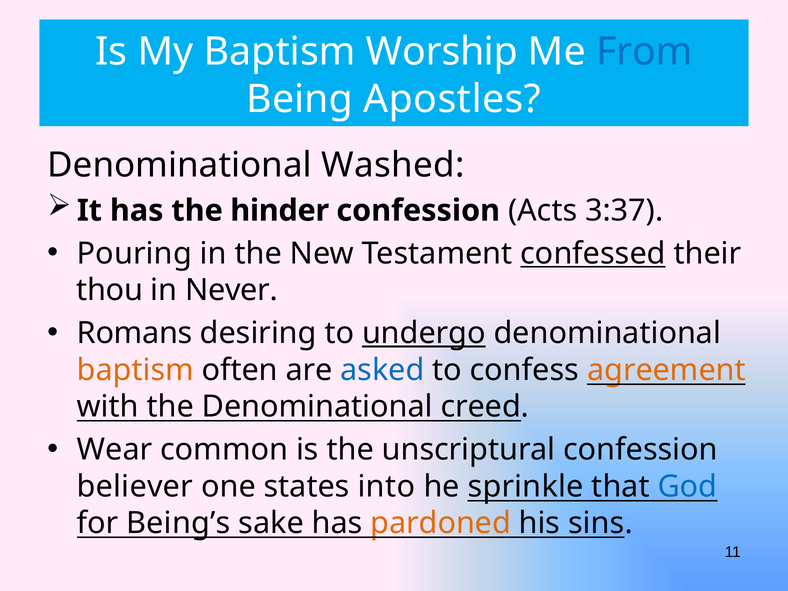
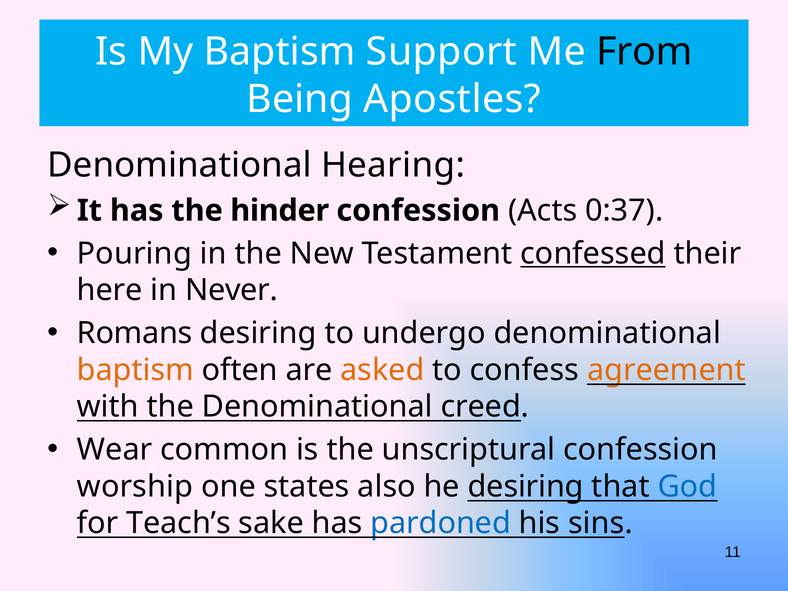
Worship: Worship -> Support (442, 52)
From colour: blue -> black (644, 52)
Washed: Washed -> Hearing (393, 165)
3:37: 3:37 -> 0:37 (624, 211)
thou: thou -> here (110, 290)
undergo underline: present -> none (424, 333)
asked colour: blue -> orange (382, 370)
believer: believer -> worship (135, 487)
into: into -> also (387, 487)
he sprinkle: sprinkle -> desiring (526, 487)
Being’s: Being’s -> Teach’s (179, 523)
pardoned colour: orange -> blue (441, 523)
